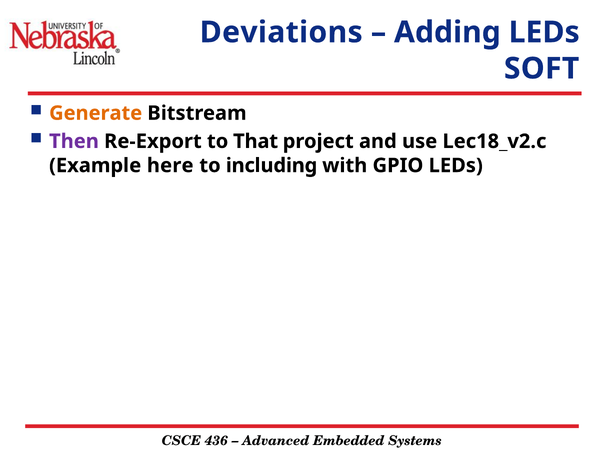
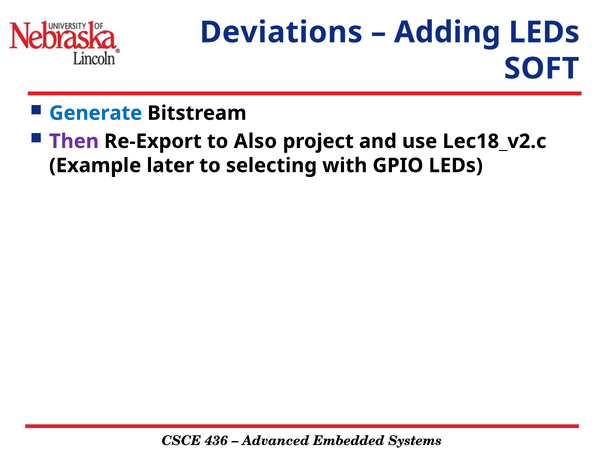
Generate colour: orange -> blue (96, 113)
That: That -> Also (255, 141)
here: here -> later (170, 165)
including: including -> selecting (271, 165)
